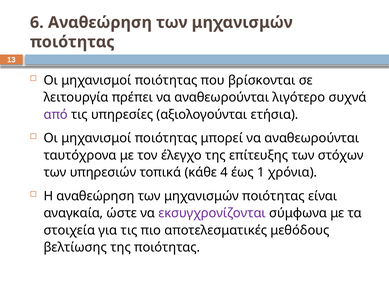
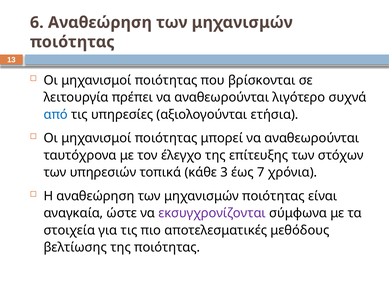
από colour: purple -> blue (56, 114)
4: 4 -> 3 (224, 172)
1: 1 -> 7 (261, 172)
